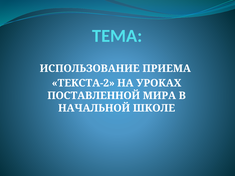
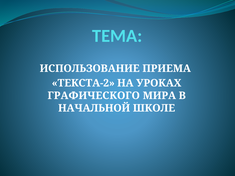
ПОСТАВЛЕННОЙ: ПОСТАВЛЕННОЙ -> ГРАФИЧЕСКОГО (94, 96)
